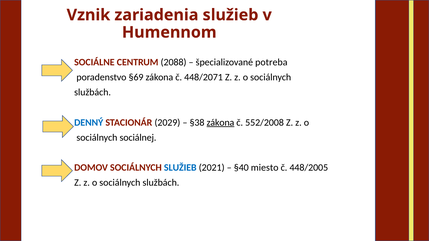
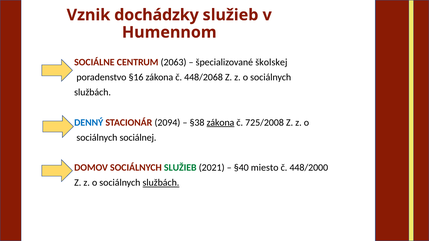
zariadenia: zariadenia -> dochádzky (156, 15)
2088: 2088 -> 2063 (174, 62)
potreba: potreba -> školskej (271, 62)
§69: §69 -> §16 (136, 77)
448/2071: 448/2071 -> 448/2068 (204, 77)
2029: 2029 -> 2094 (167, 123)
552/2008: 552/2008 -> 725/2008 (265, 123)
SLUŽIEB colour: blue -> green (180, 168)
448/2005: 448/2005 -> 448/2000 (309, 168)
službách underline: none -> present (161, 183)
